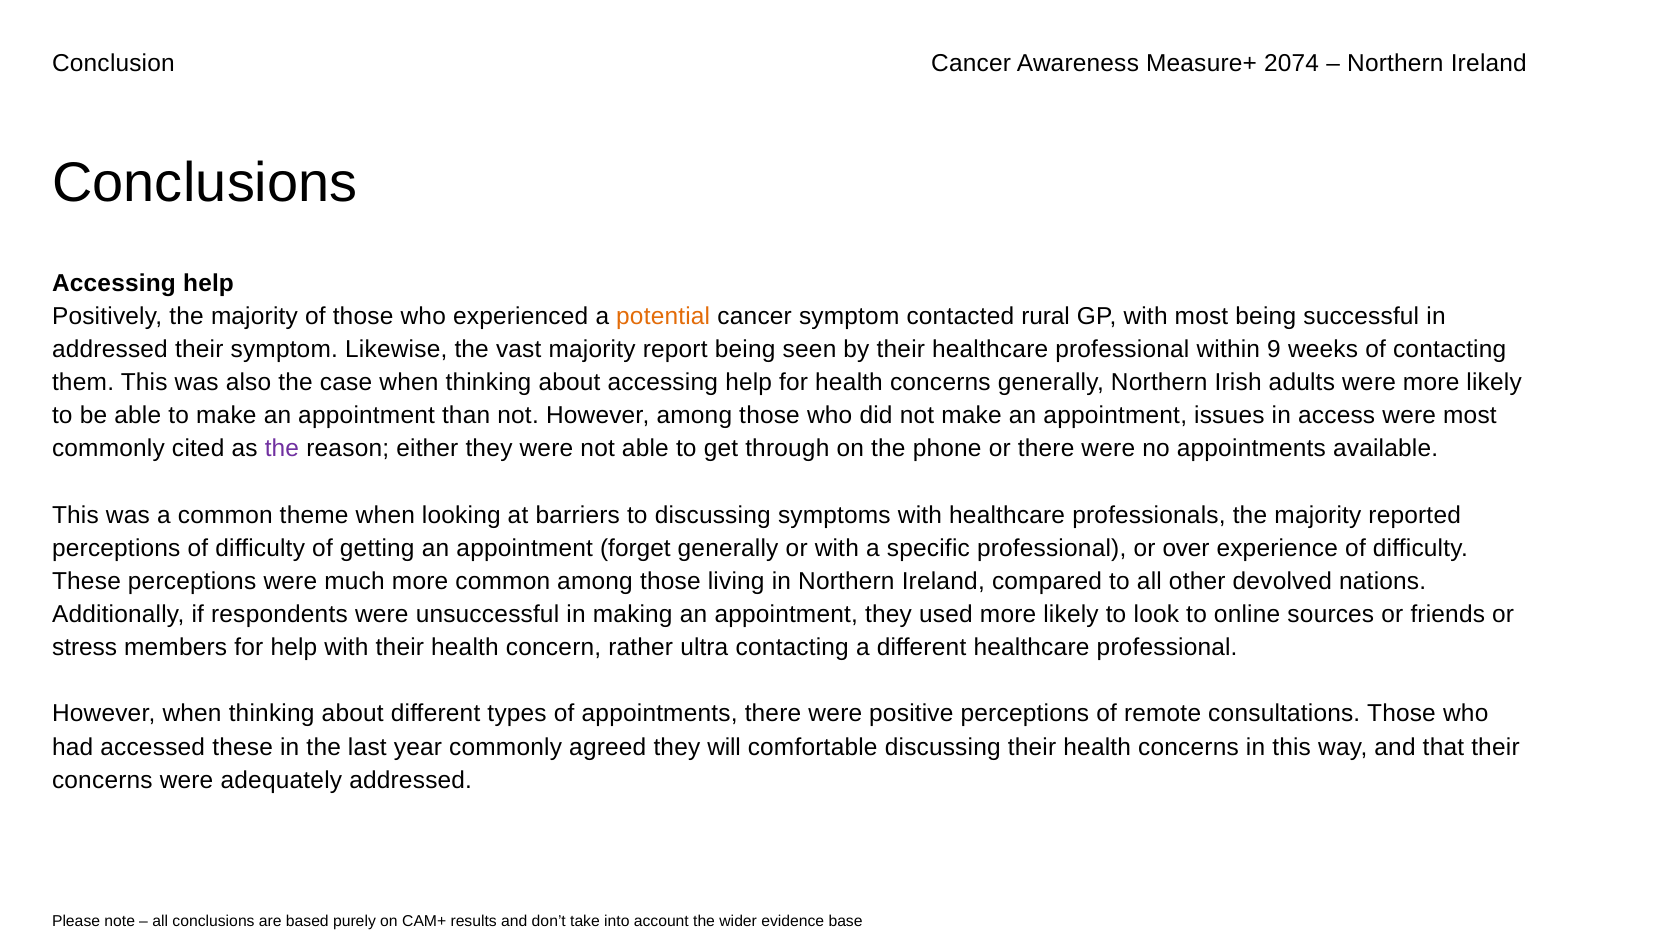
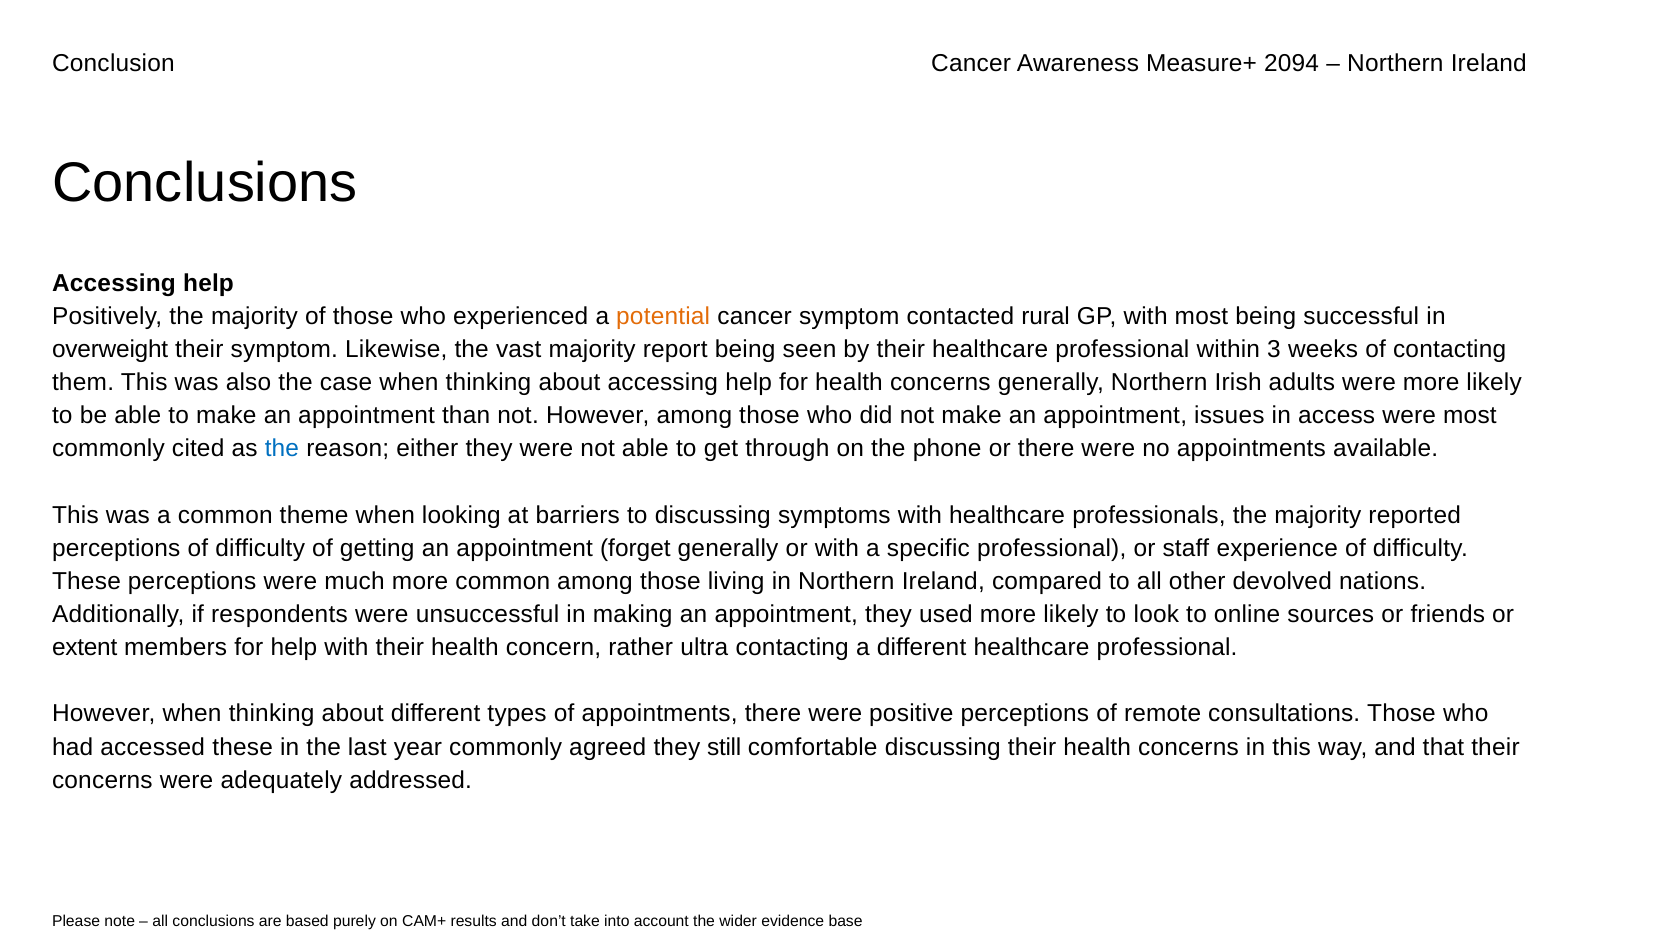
2074: 2074 -> 2094 (1292, 64)
addressed: addressed -> overweight (110, 350)
9: 9 -> 3 (1274, 350)
the colour: purple -> blue (282, 449)
over: over -> staff (1186, 548)
stress: stress -> extent (85, 648)
will: will -> still (724, 747)
